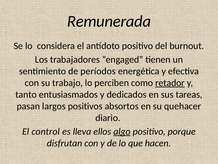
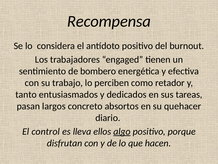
Remunerada: Remunerada -> Recompensa (109, 21)
períodos: períodos -> bombero (98, 71)
retador underline: present -> none (170, 83)
positivos: positivos -> concreto (85, 106)
